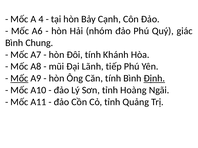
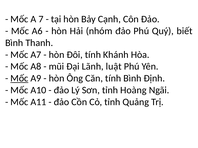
4: 4 -> 7 (41, 19)
giác: giác -> biết (185, 31)
Chung: Chung -> Thanh (39, 43)
tiếp: tiếp -> luật (114, 67)
Định underline: present -> none (154, 79)
